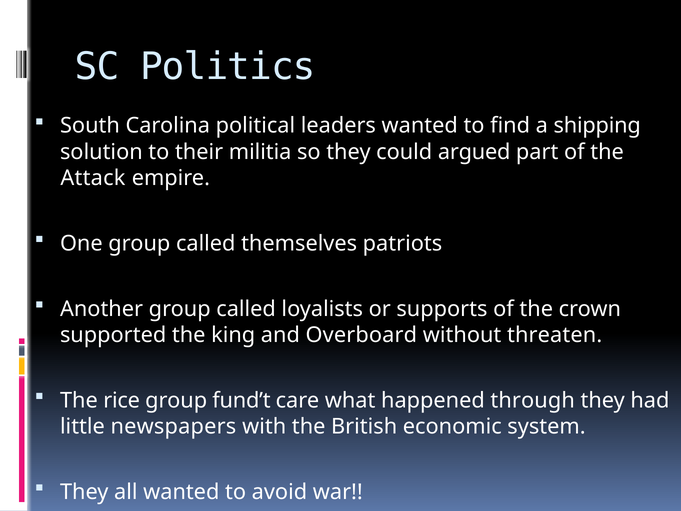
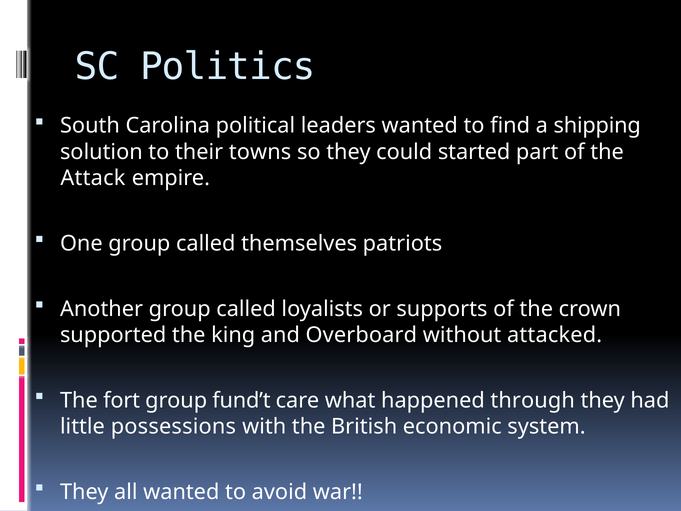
militia: militia -> towns (260, 152)
argued: argued -> started (474, 152)
threaten: threaten -> attacked (555, 335)
rice: rice -> fort (122, 400)
newspapers: newspapers -> possessions (173, 426)
